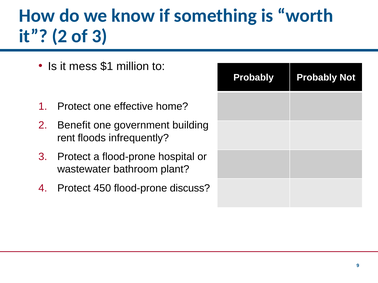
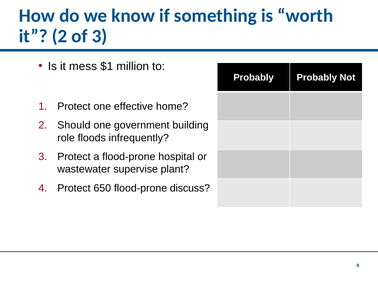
Benefit: Benefit -> Should (74, 125)
rent: rent -> role (66, 138)
bathroom: bathroom -> supervise (136, 170)
450: 450 -> 650 (102, 188)
